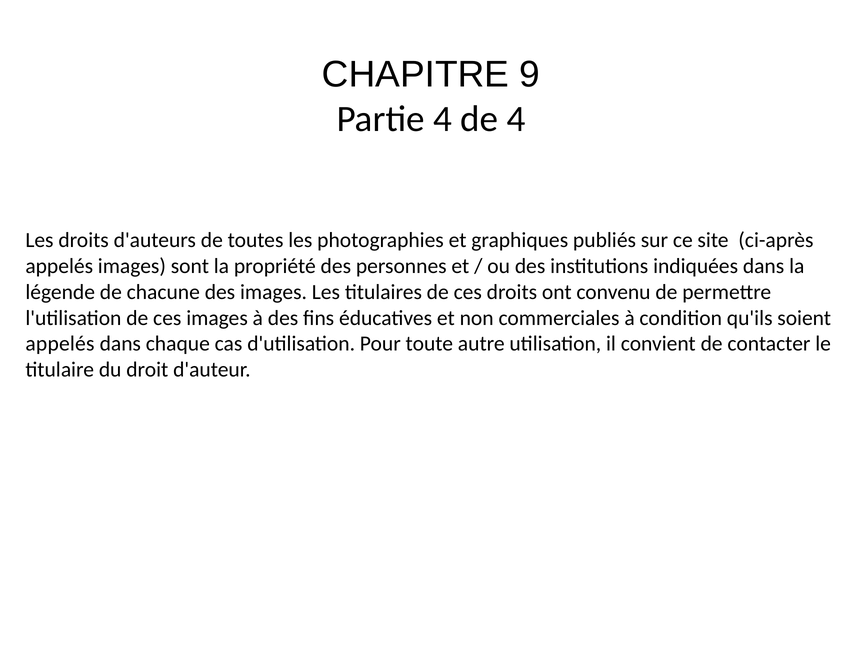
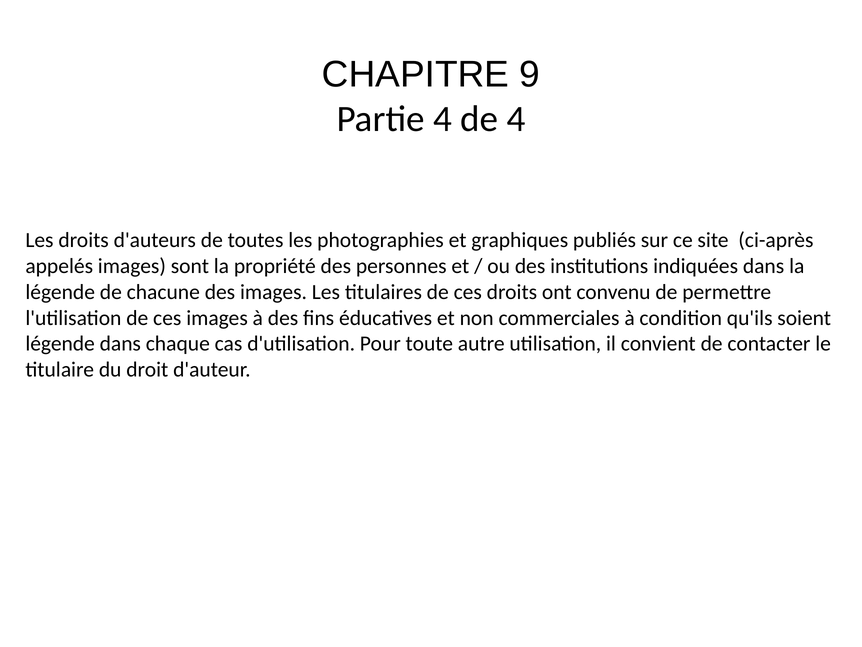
appelés: appelés -> légende (60, 344)
